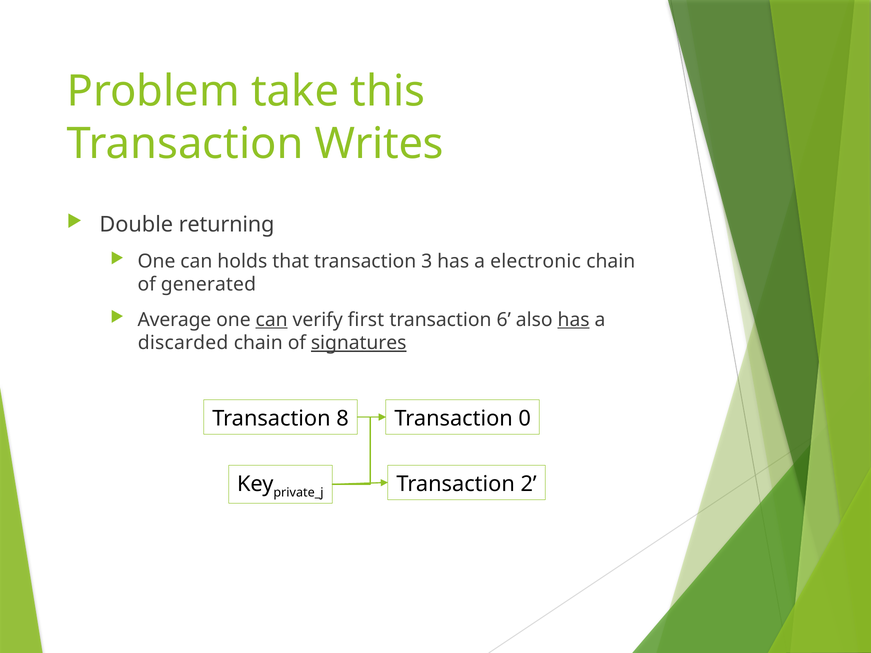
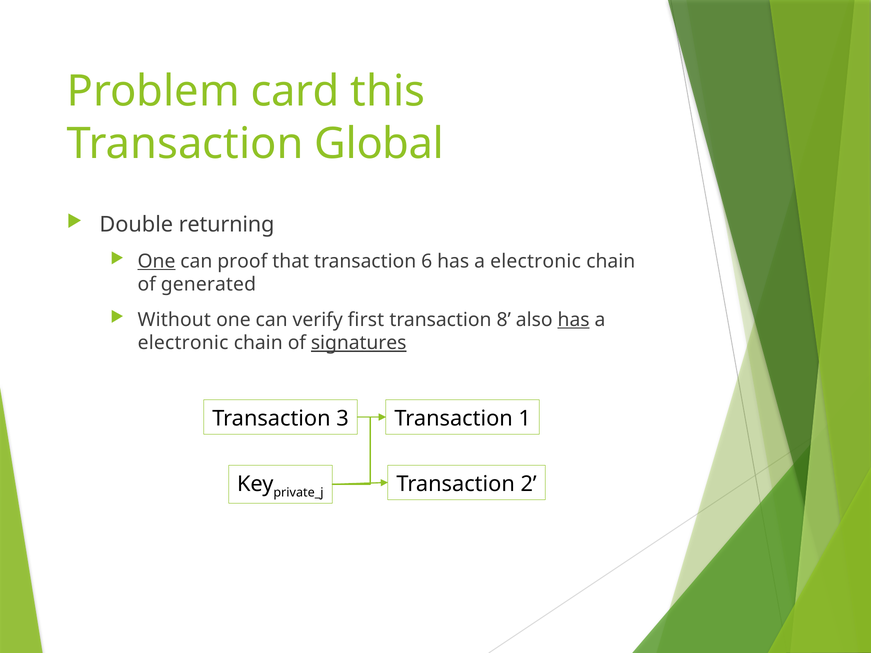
take: take -> card (295, 92)
Writes: Writes -> Global (379, 144)
One underline: none -> present (156, 261)
holds: holds -> proof (242, 261)
3: 3 -> 6 (427, 261)
Average: Average -> Without (174, 320)
can underline: present -> none (272, 320)
6: 6 -> 8 (504, 320)
discarded: discarded -> electronic (183, 343)
8: 8 -> 3 (343, 419)
0: 0 -> 1 (525, 419)
